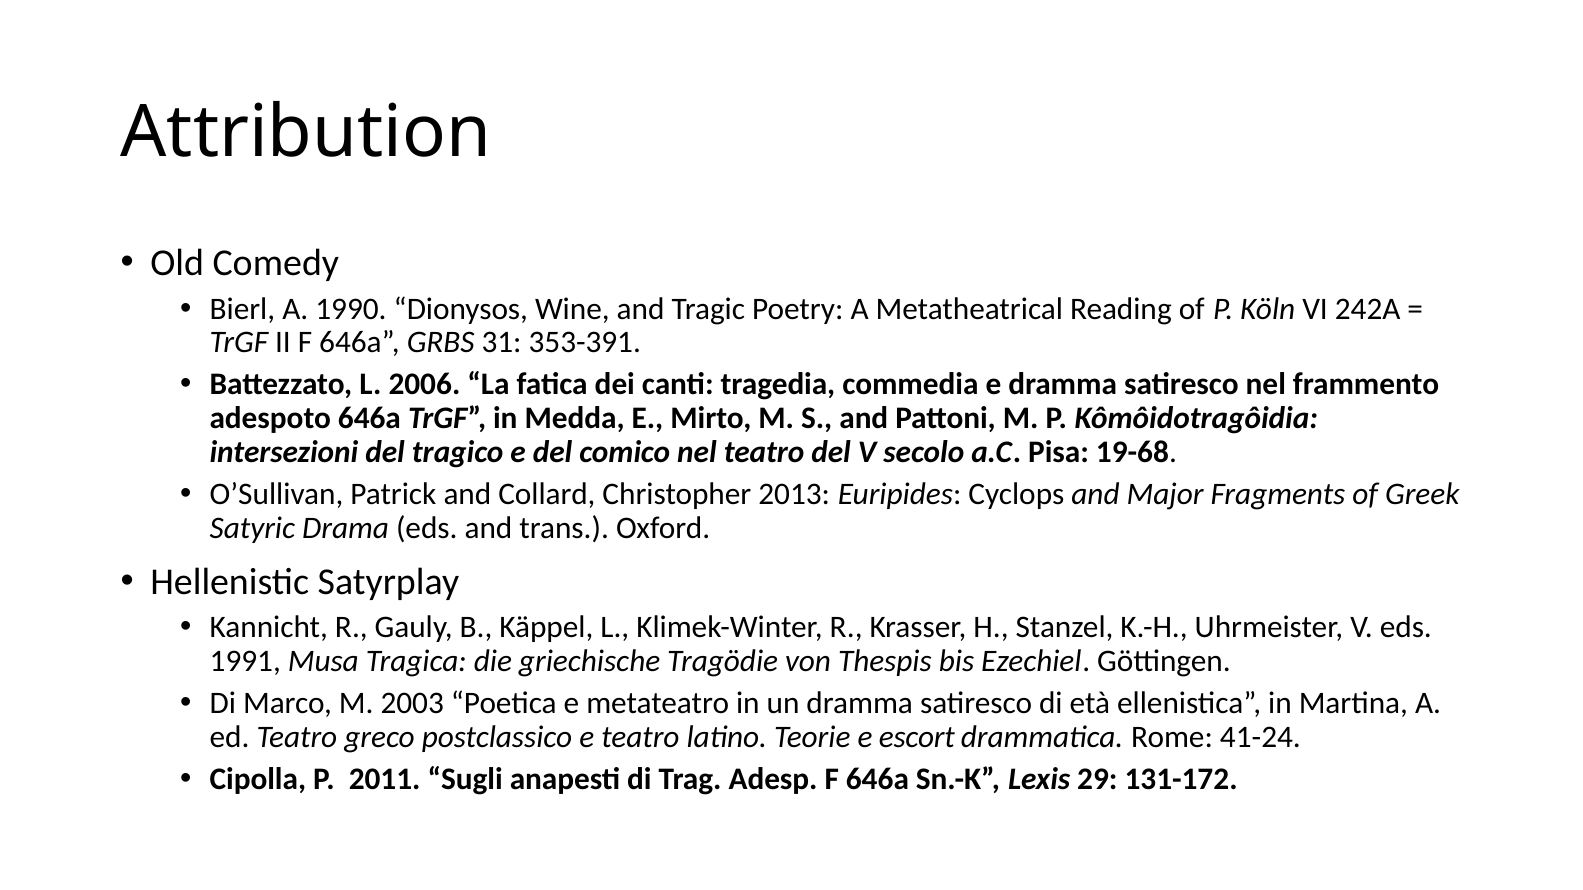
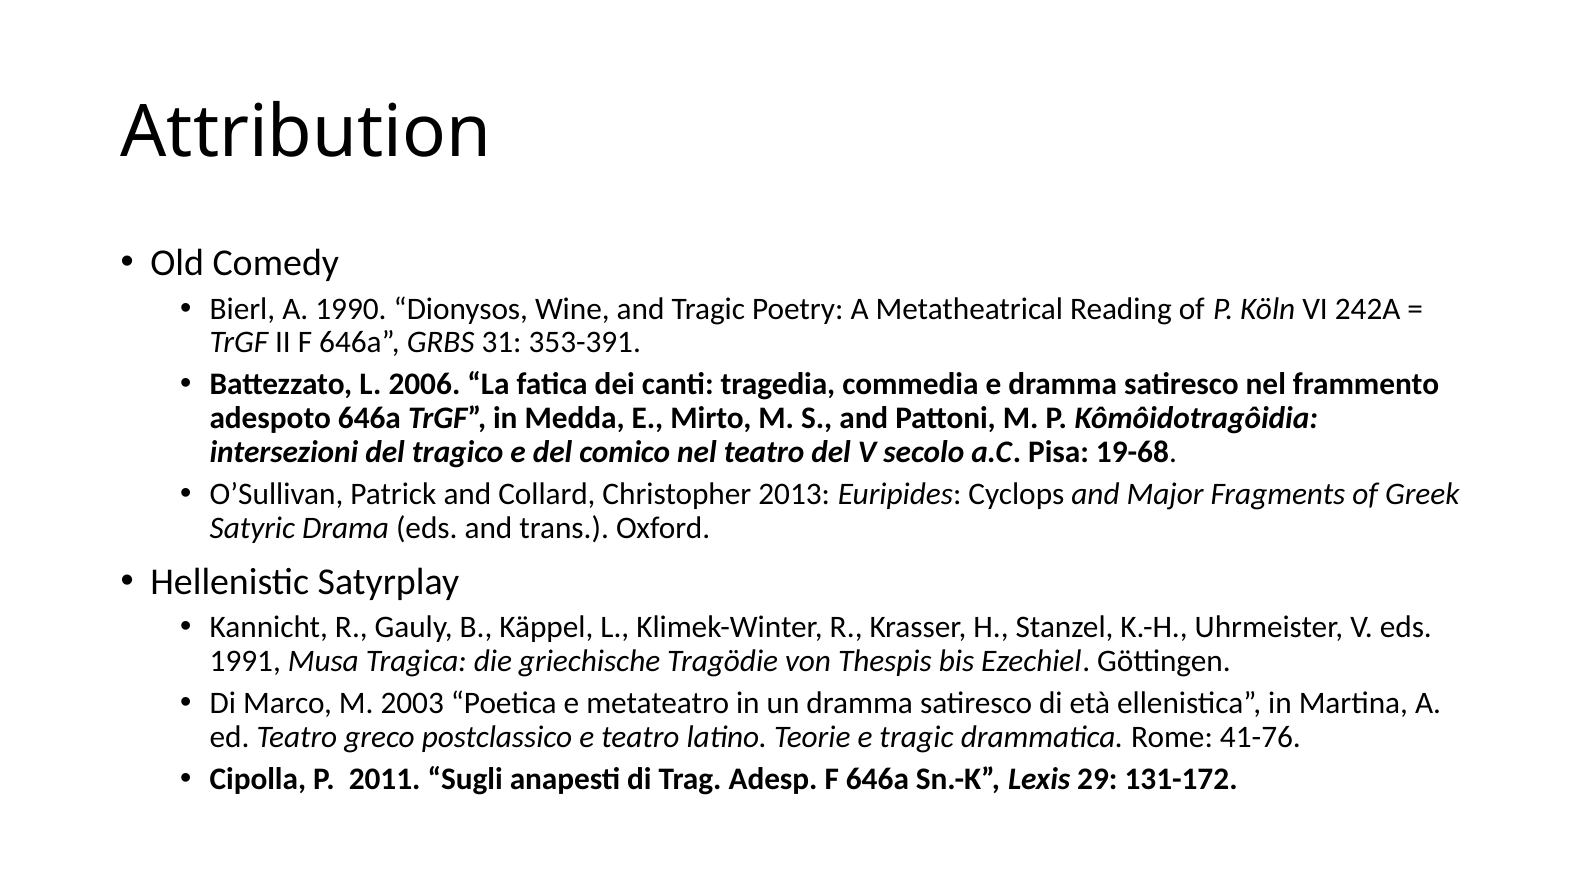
e escort: escort -> tragic (917, 738)
41-24: 41-24 -> 41-76 (1260, 738)
